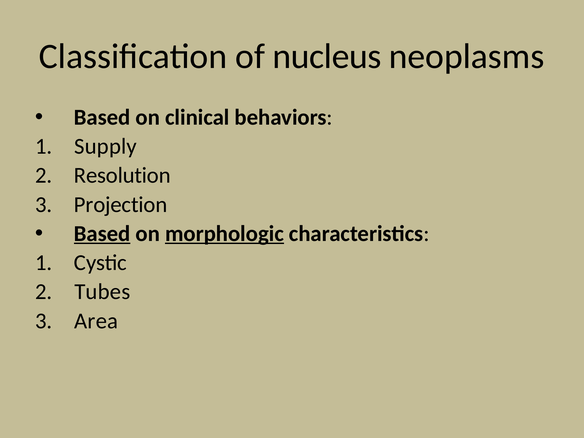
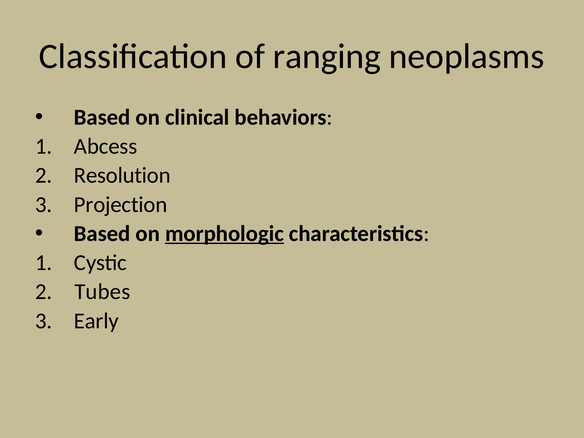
nucleus: nucleus -> ranging (327, 57)
Supply: Supply -> Abcess (106, 146)
Based underline: present -> none (102, 234)
Area: Area -> Early (96, 321)
